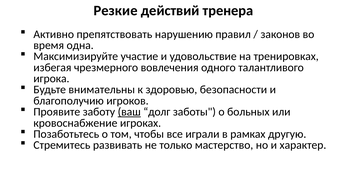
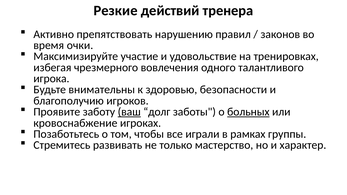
одна: одна -> очки (80, 45)
больных underline: none -> present (248, 112)
другую: другую -> группы (287, 134)
